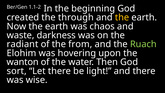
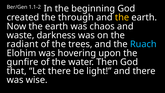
from: from -> trees (80, 44)
Ruach colour: light green -> light blue (143, 44)
wanton: wanton -> gunfire (23, 62)
sort: sort -> that (17, 71)
